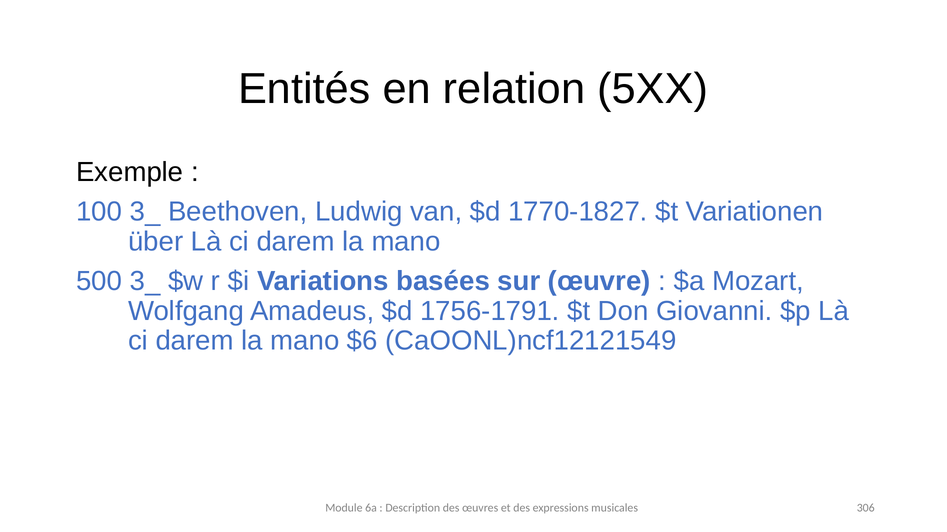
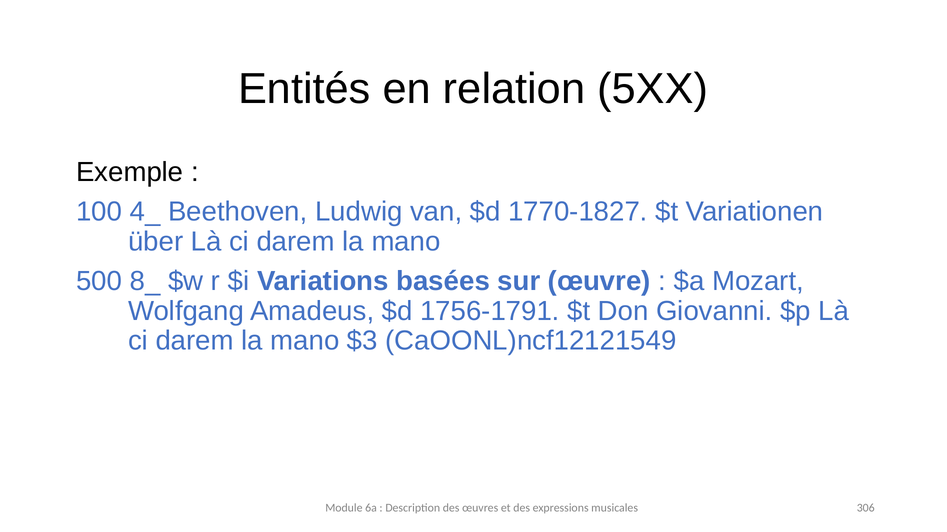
100 3_: 3_ -> 4_ (145, 212)
500 3_: 3_ -> 8_ (145, 282)
$6: $6 -> $3 (362, 341)
